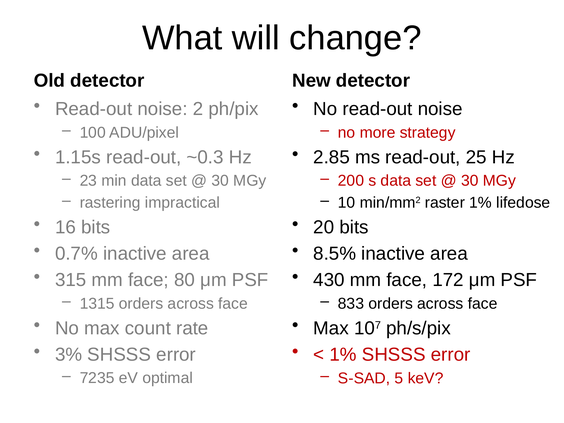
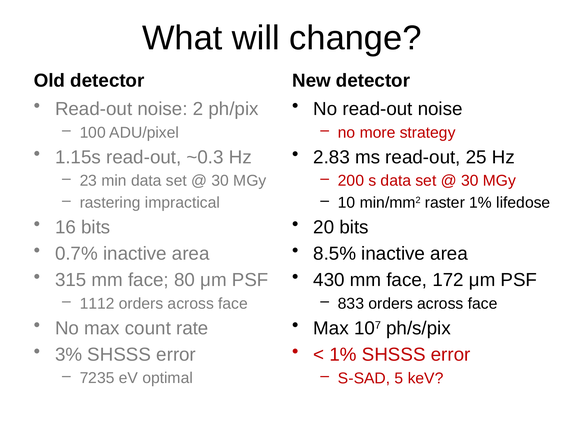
2.85: 2.85 -> 2.83 (332, 157)
1315: 1315 -> 1112 (97, 304)
